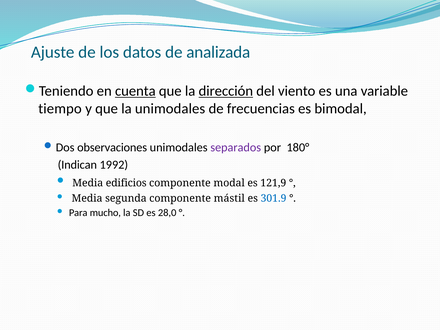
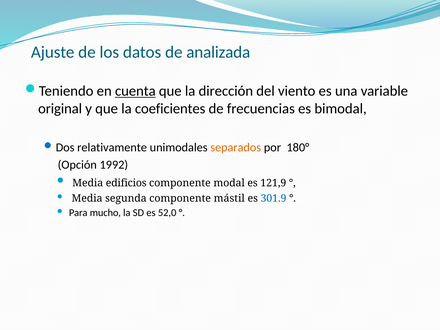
dirección underline: present -> none (226, 91)
tiempo: tiempo -> original (60, 109)
la unimodales: unimodales -> coeficientes (170, 109)
observaciones: observaciones -> relativamente (112, 148)
separados colour: purple -> orange (236, 148)
Indican: Indican -> Opción (77, 165)
28,0: 28,0 -> 52,0 (167, 213)
